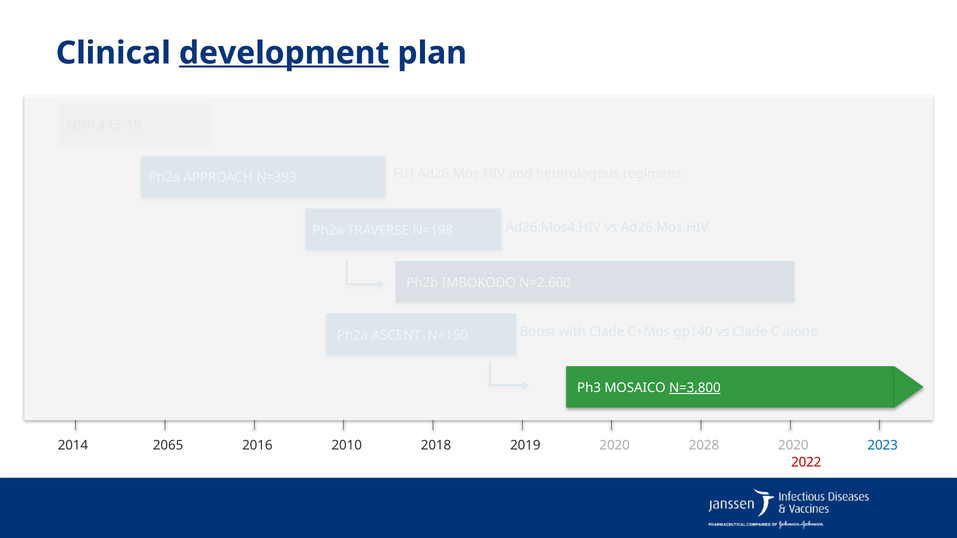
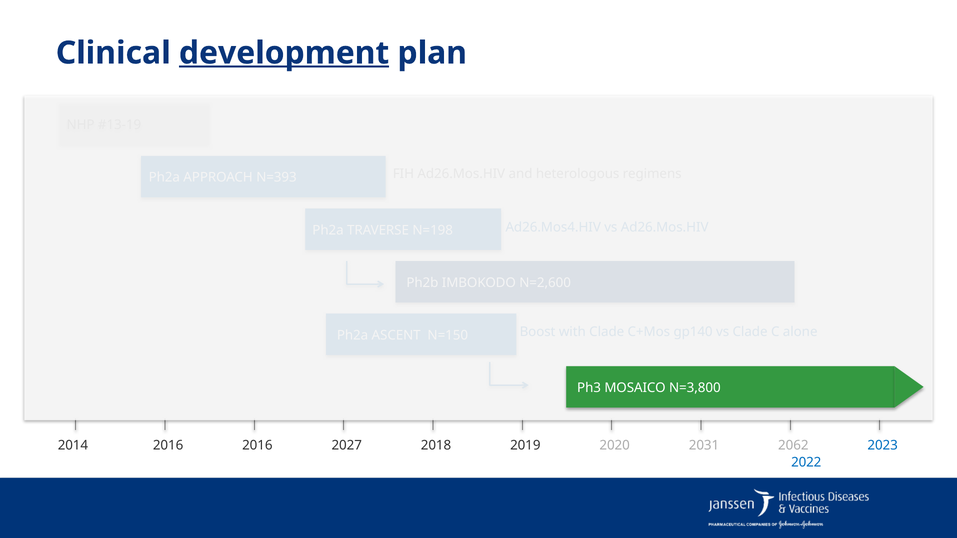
N=3,800 underline: present -> none (695, 388)
2014 2065: 2065 -> 2016 (168, 446)
2010: 2010 -> 2027 (347, 446)
2028: 2028 -> 2031 (704, 446)
2020 2020: 2020 -> 2062 (793, 446)
2022 colour: red -> blue (806, 462)
